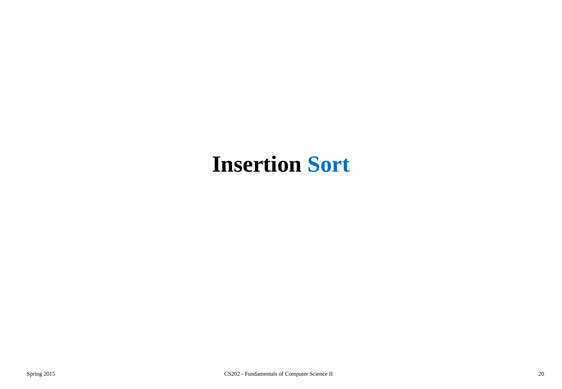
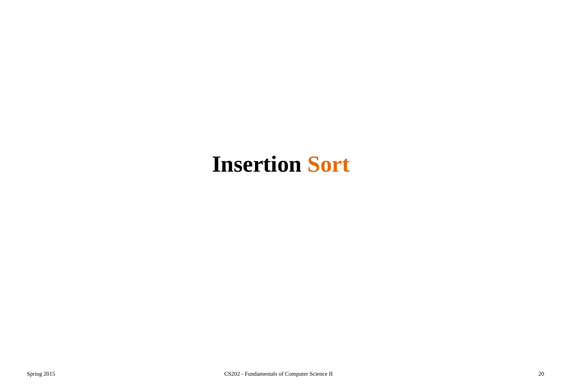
Sort colour: blue -> orange (329, 164)
